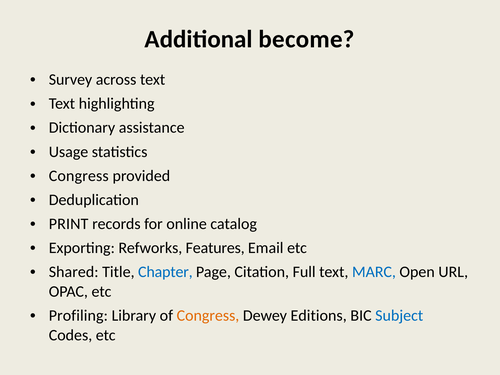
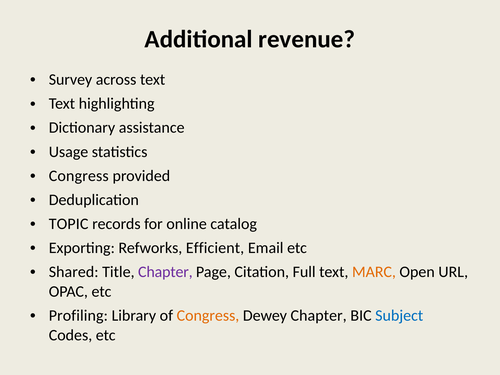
become: become -> revenue (307, 39)
PRINT: PRINT -> TOPIC (69, 224)
Features: Features -> Efficient (215, 248)
Chapter colour: blue -> purple (165, 272)
MARC colour: blue -> orange (374, 272)
Dewey Editions: Editions -> Chapter (319, 316)
